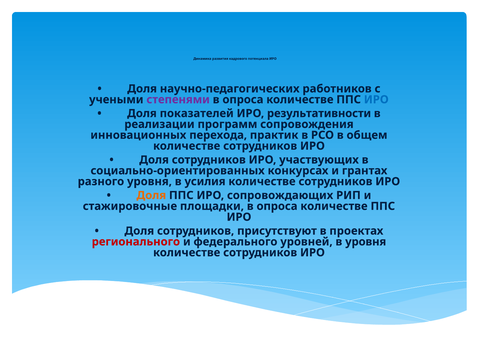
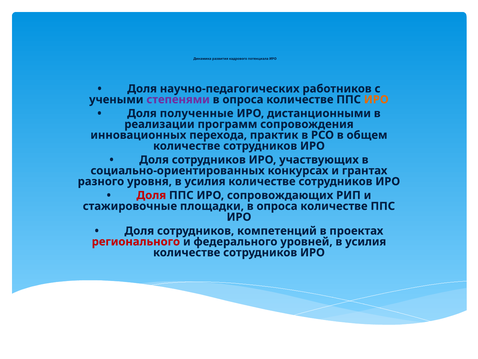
ИРО colour: blue -> orange (376, 99)
показателей: показателей -> полученные (197, 113)
результативности: результативности -> дистанционными (319, 113)
Доля colour: orange -> red (151, 195)
присутствуют: присутствуют -> компетенций (277, 231)
уровней в уровня: уровня -> усилия (366, 241)
